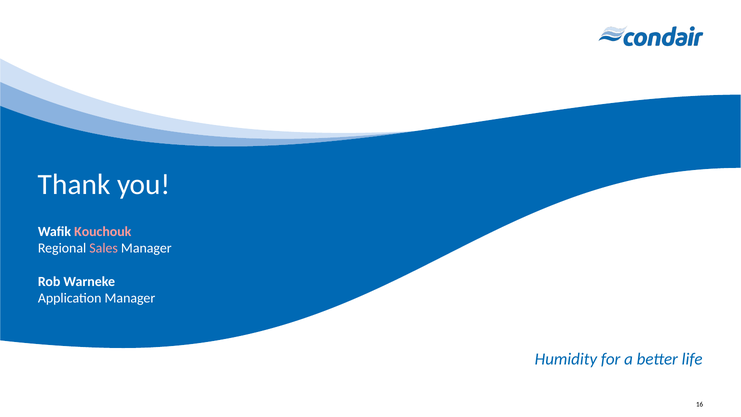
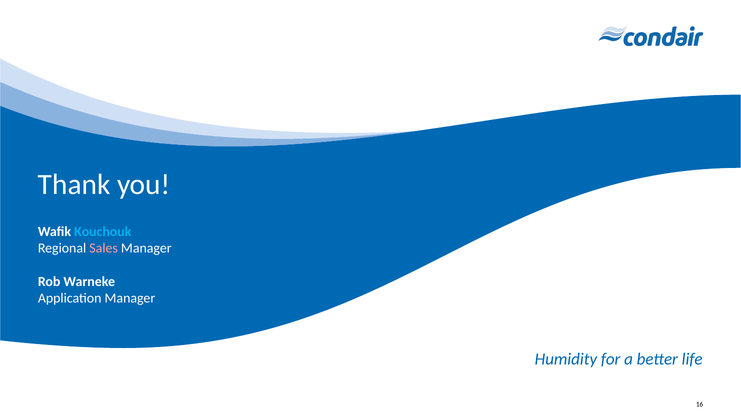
Kouchouk colour: pink -> light blue (103, 232)
